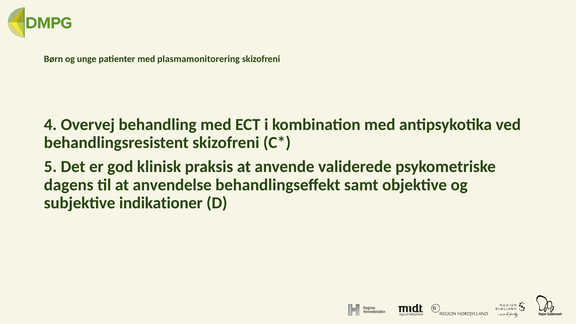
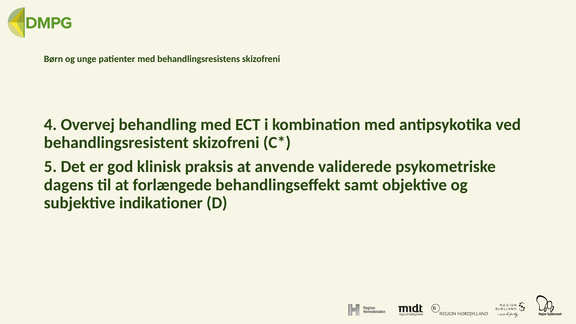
plasmamonitorering: plasmamonitorering -> behandlingsresistens (199, 59)
anvendelse: anvendelse -> forlængede (172, 185)
